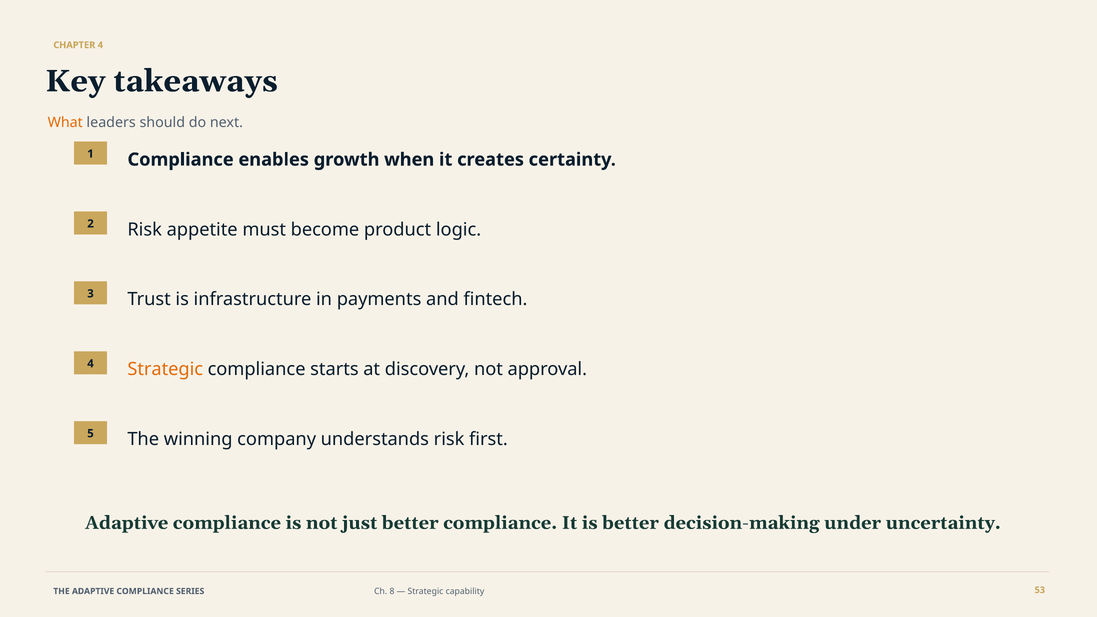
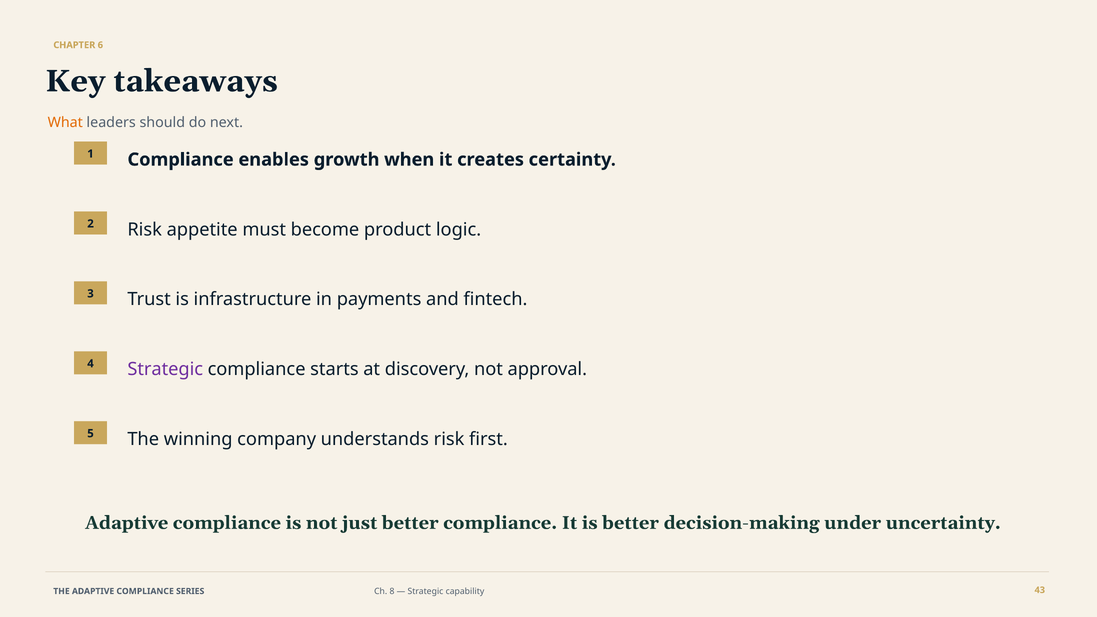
CHAPTER 4: 4 -> 6 (100, 45)
Strategic colour: orange -> purple (165, 369)
53: 53 -> 43 (1040, 590)
